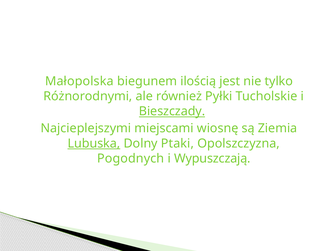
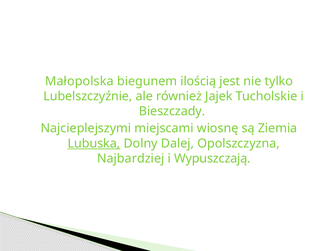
Różnorodnymi: Różnorodnymi -> Lubelszczyźnie (88, 96)
Pyłki: Pyłki -> Jajek (219, 96)
Bieszczady underline: present -> none (172, 111)
Ptaki: Ptaki -> Dalej (177, 143)
Pogodnych: Pogodnych -> Najbardziej (131, 158)
